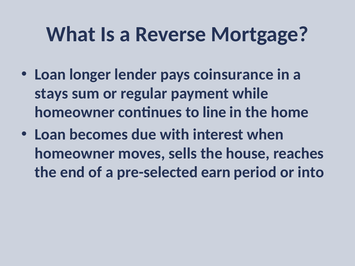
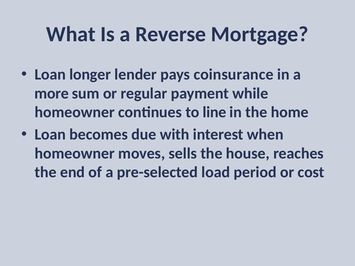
stays: stays -> more (52, 93)
earn: earn -> load (216, 172)
into: into -> cost (311, 172)
